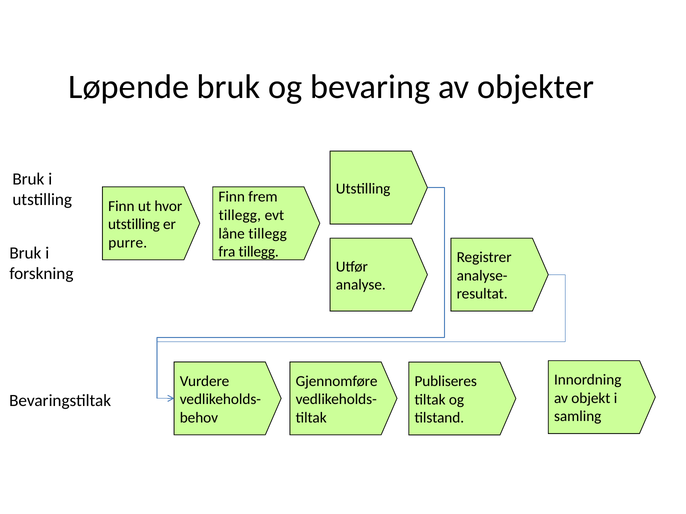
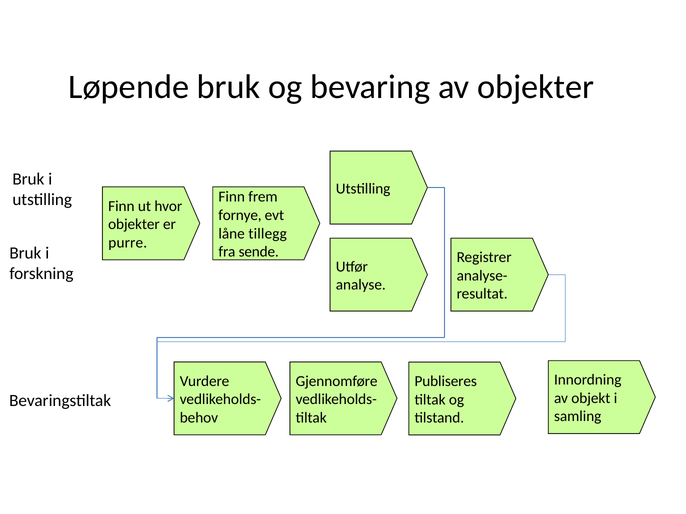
tillegg: tillegg -> fornye (240, 215)
utstilling: utstilling -> objekter (134, 225)
fra tillegg: tillegg -> sende (259, 252)
